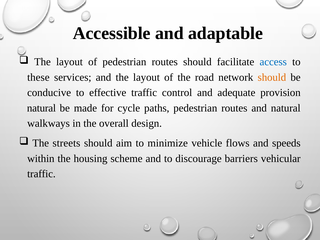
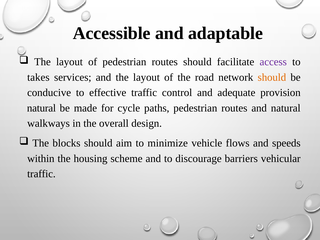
access colour: blue -> purple (273, 62)
these: these -> takes (38, 77)
streets: streets -> blocks (66, 143)
